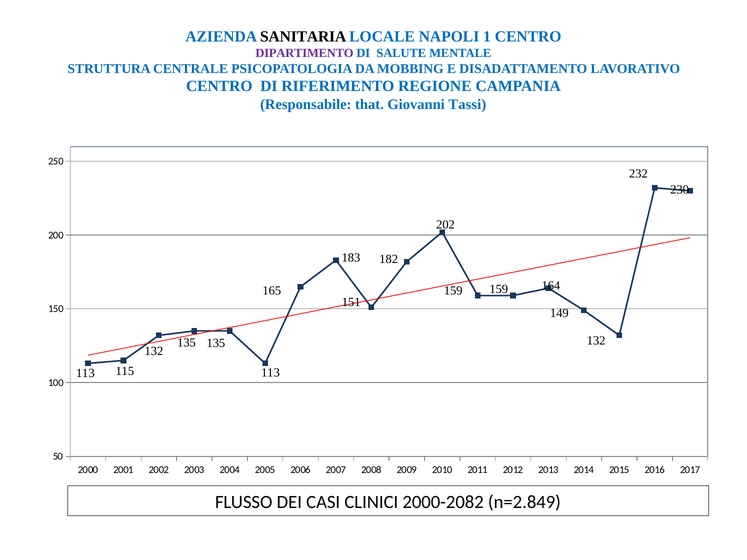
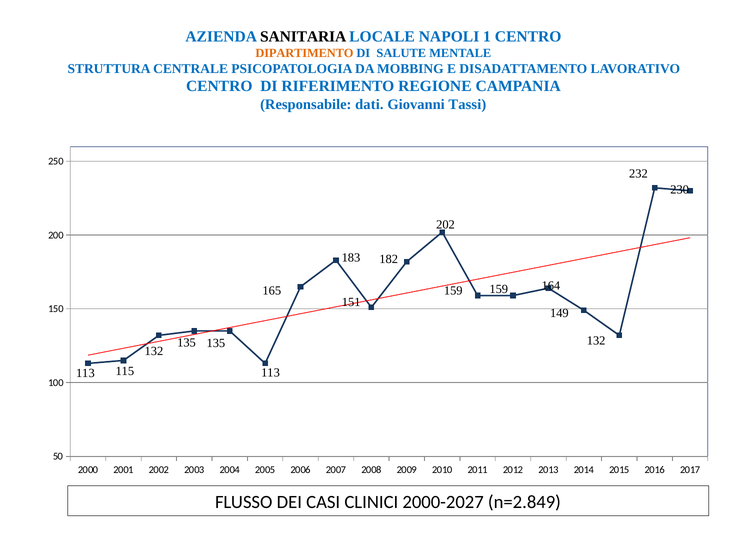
DIPARTIMENTO colour: purple -> orange (304, 53)
that: that -> dati (369, 104)
2000-2082: 2000-2082 -> 2000-2027 (443, 502)
